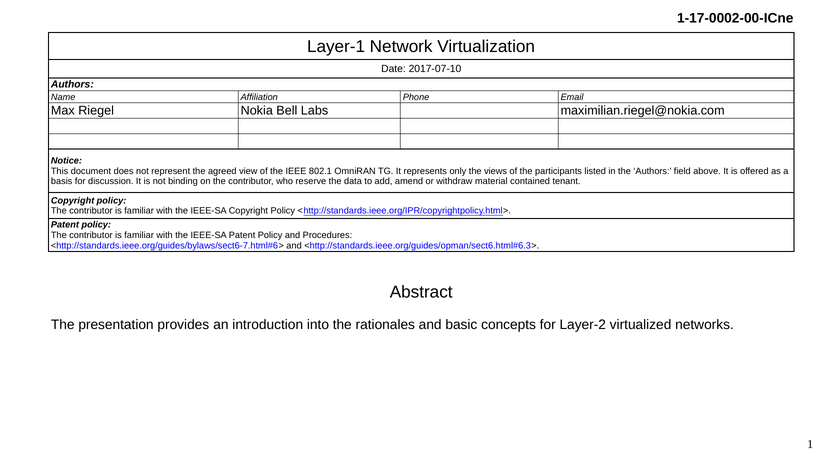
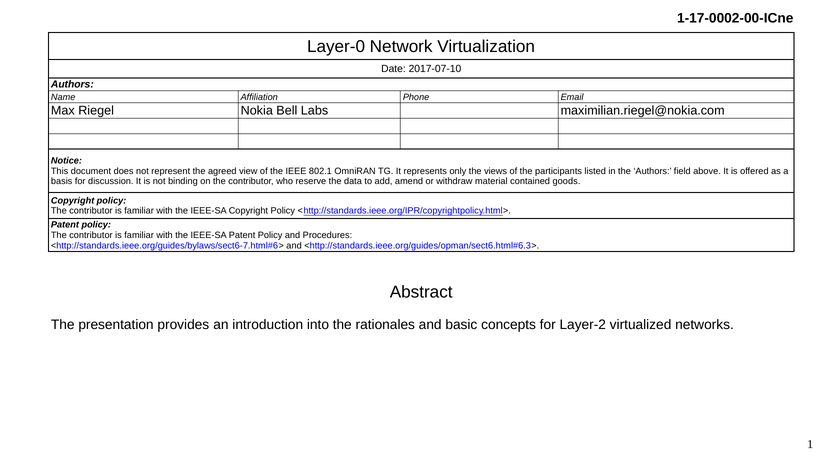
Layer-1: Layer-1 -> Layer-0 (336, 46)
tenant: tenant -> goods (566, 181)
